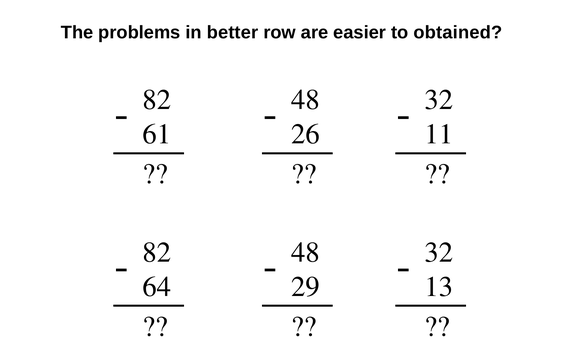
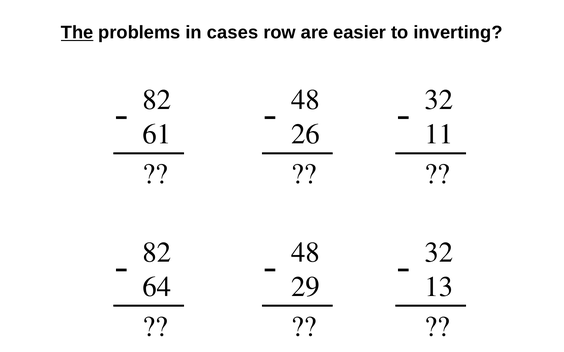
The underline: none -> present (77, 33)
better: better -> cases (232, 33)
obtained: obtained -> inverting (458, 33)
